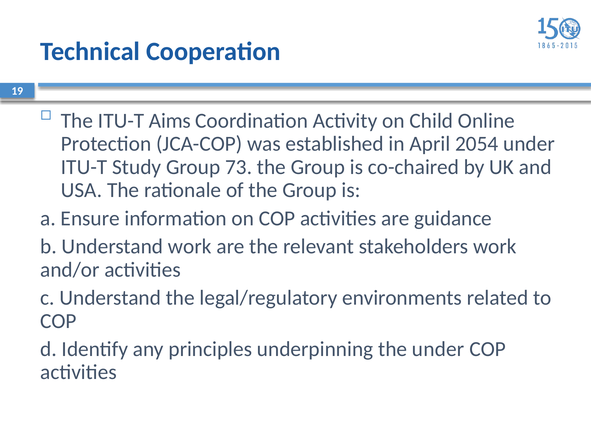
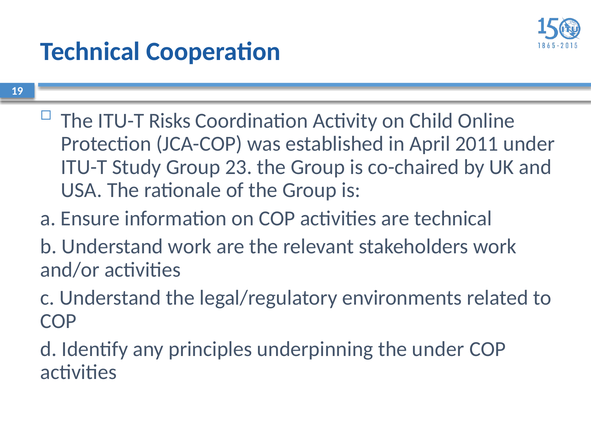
Aims: Aims -> Risks (170, 121)
2054: 2054 -> 2011 (477, 144)
73: 73 -> 23 (239, 167)
are guidance: guidance -> technical (453, 218)
